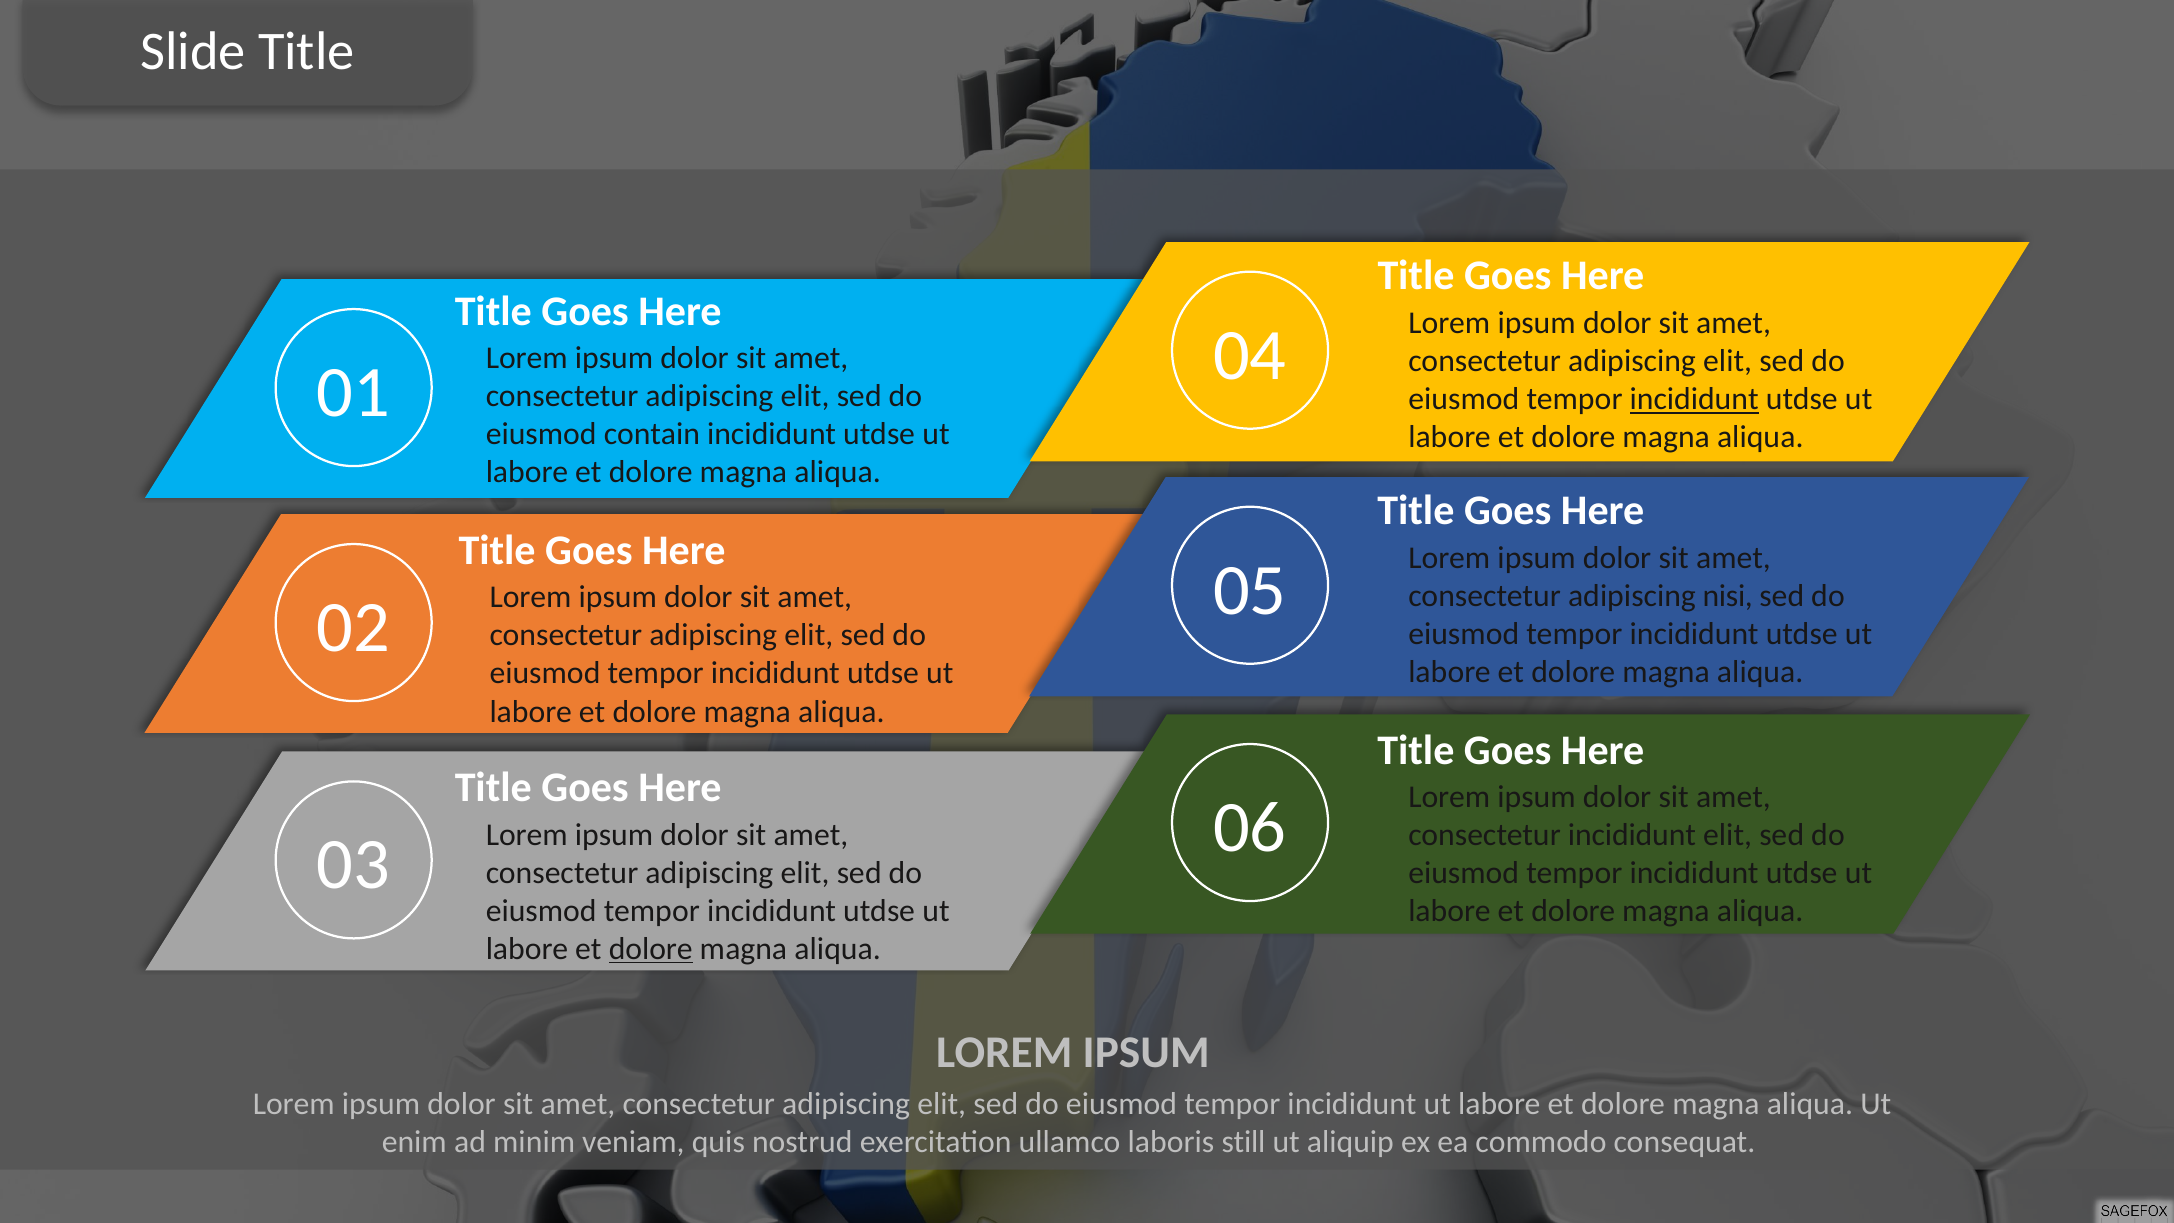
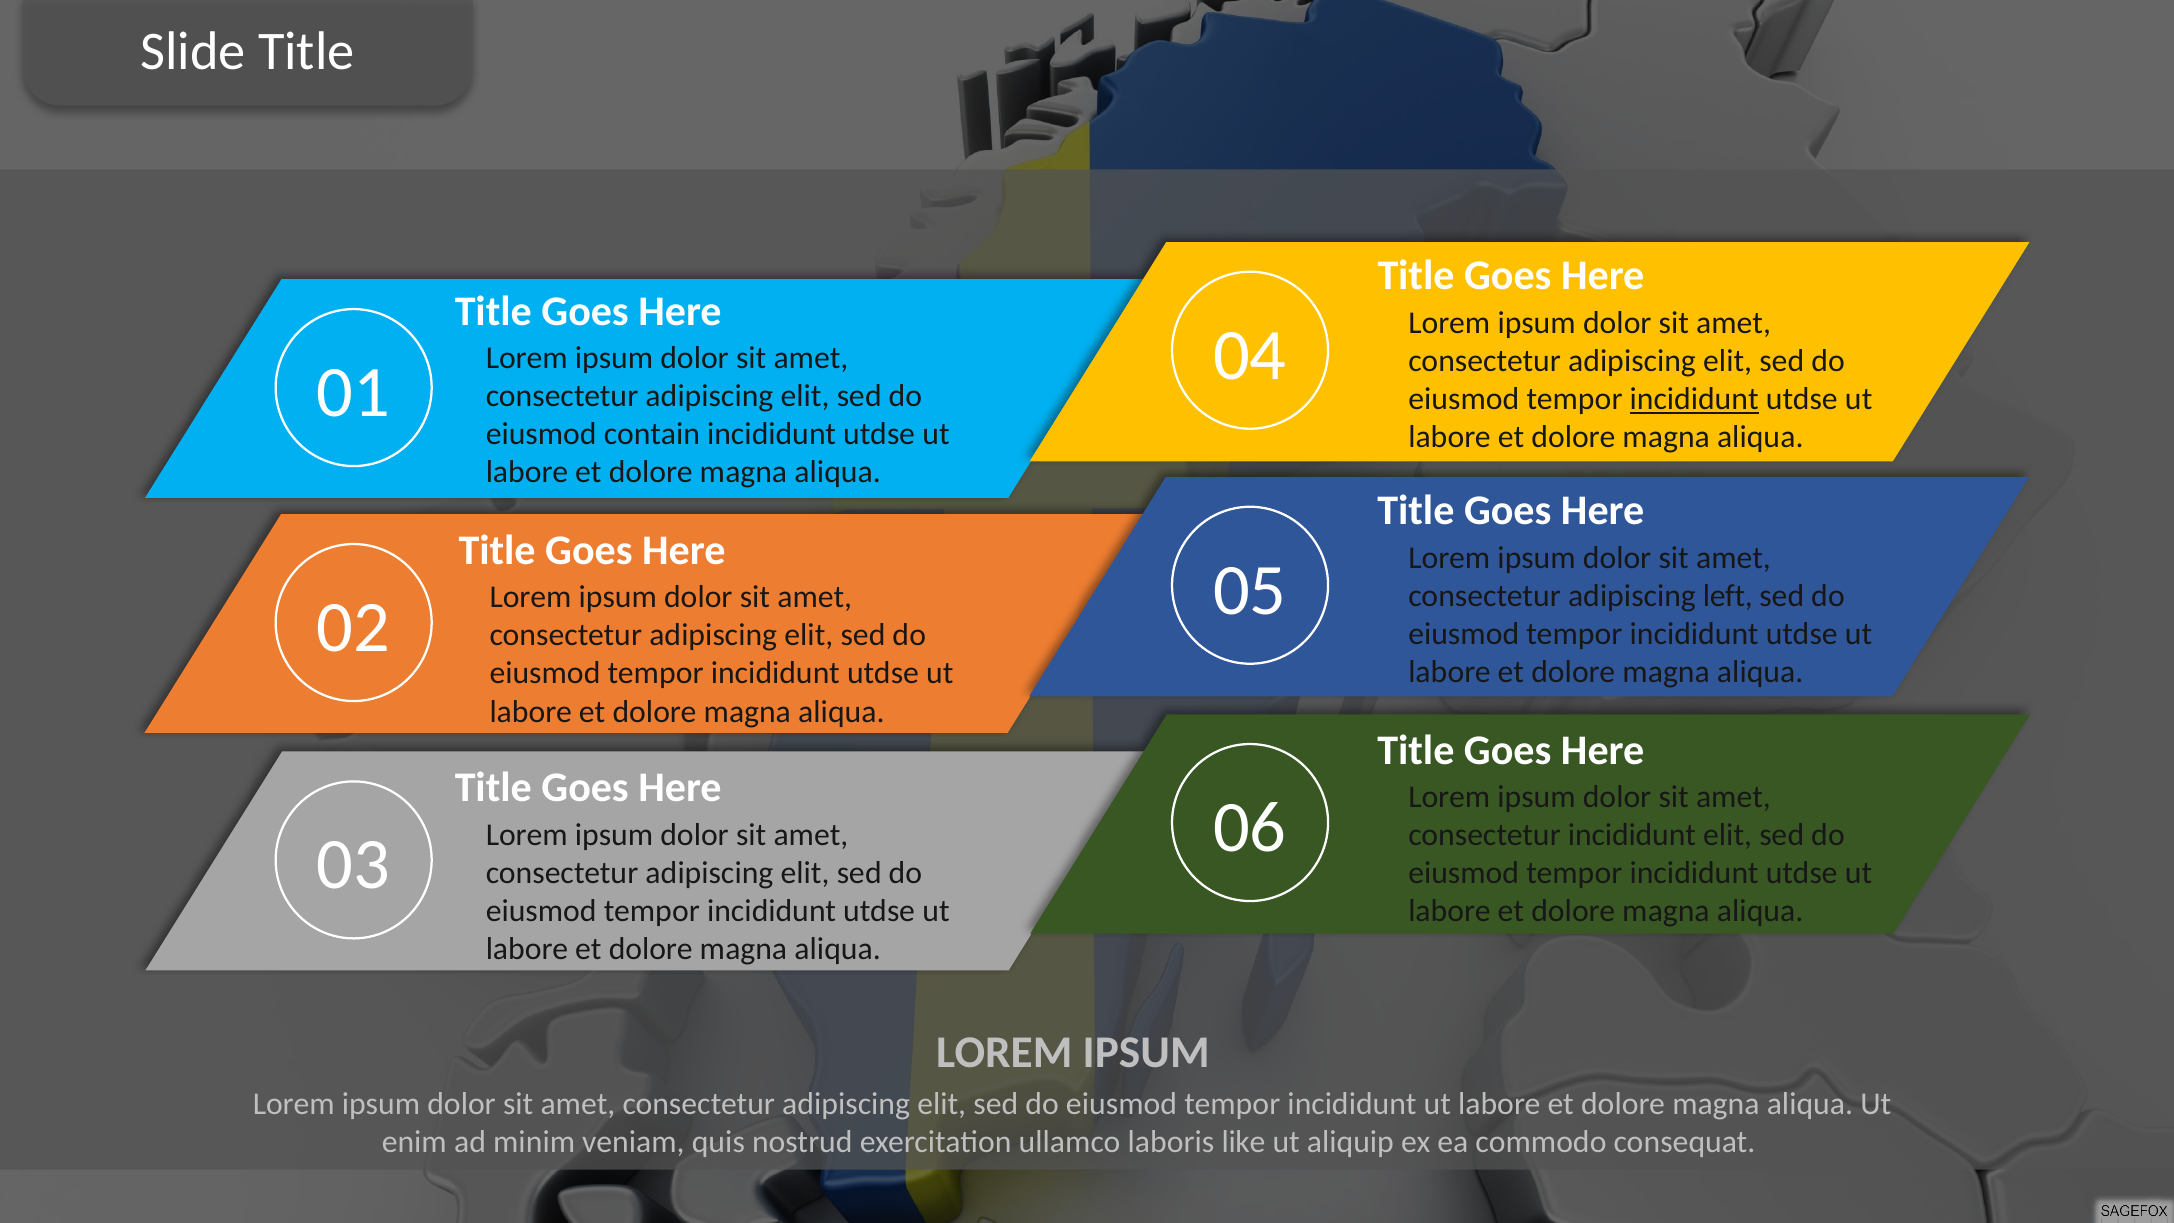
nisi: nisi -> left (1728, 596)
dolore underline: present -> none (651, 949)
still: still -> like (1243, 1142)
